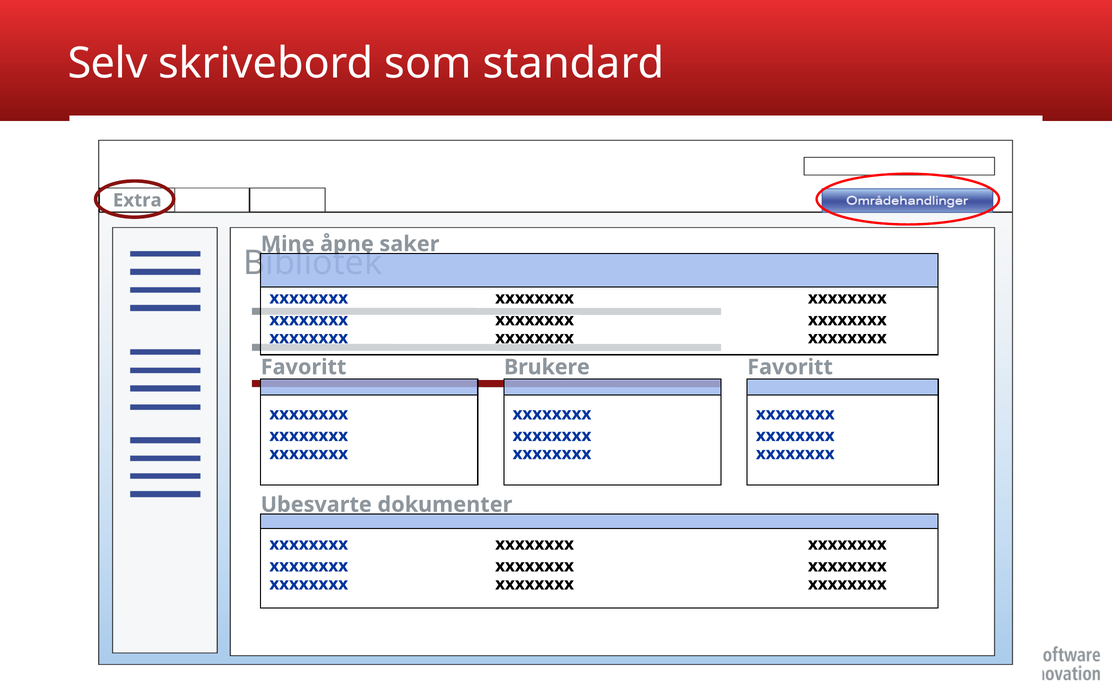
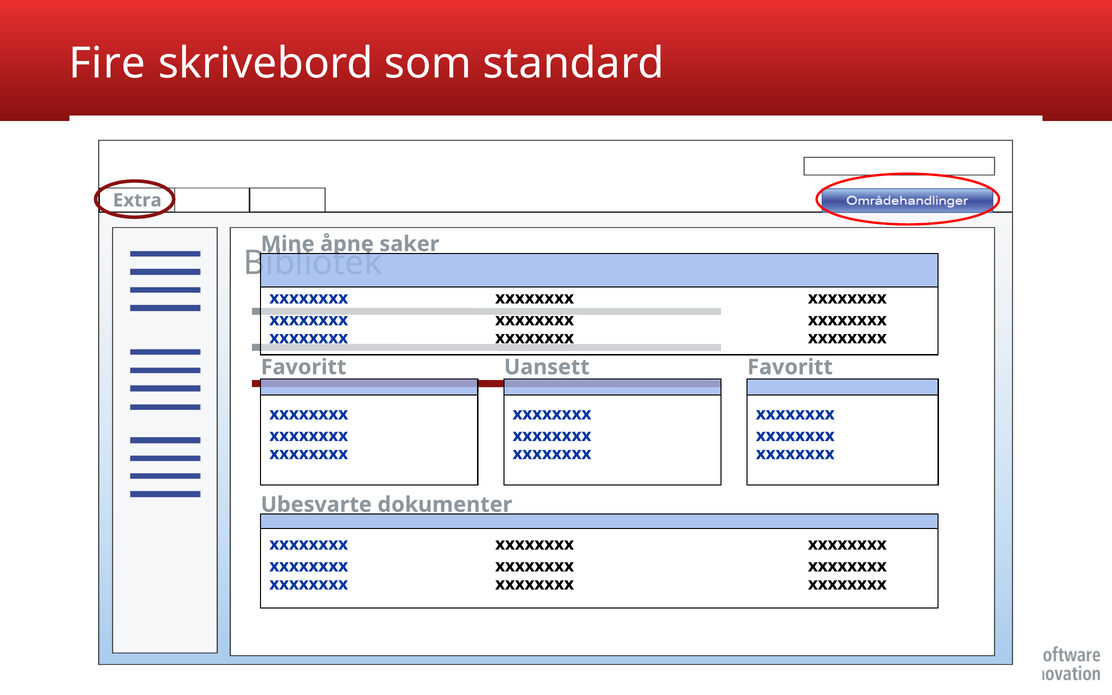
Selv: Selv -> Fire (107, 64)
Brukere: Brukere -> Uansett (547, 367)
